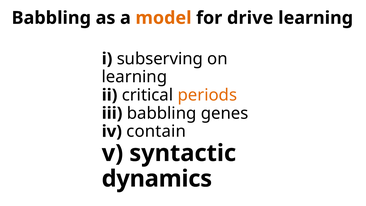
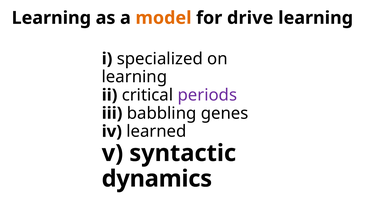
Babbling: Babbling -> Learning (51, 18)
subserving: subserving -> specialized (160, 59)
periods colour: orange -> purple (207, 95)
contain: contain -> learned (156, 131)
